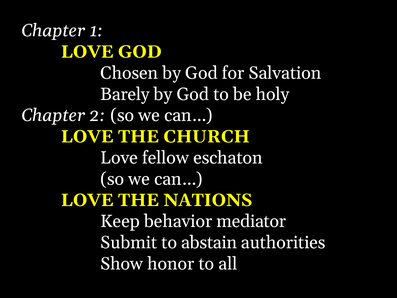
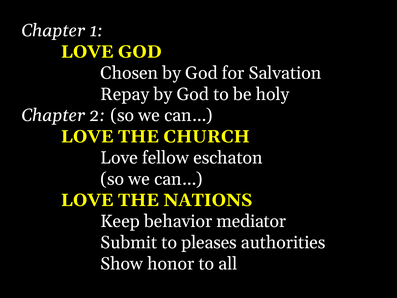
Barely: Barely -> Repay (125, 94)
abstain: abstain -> pleases (209, 242)
